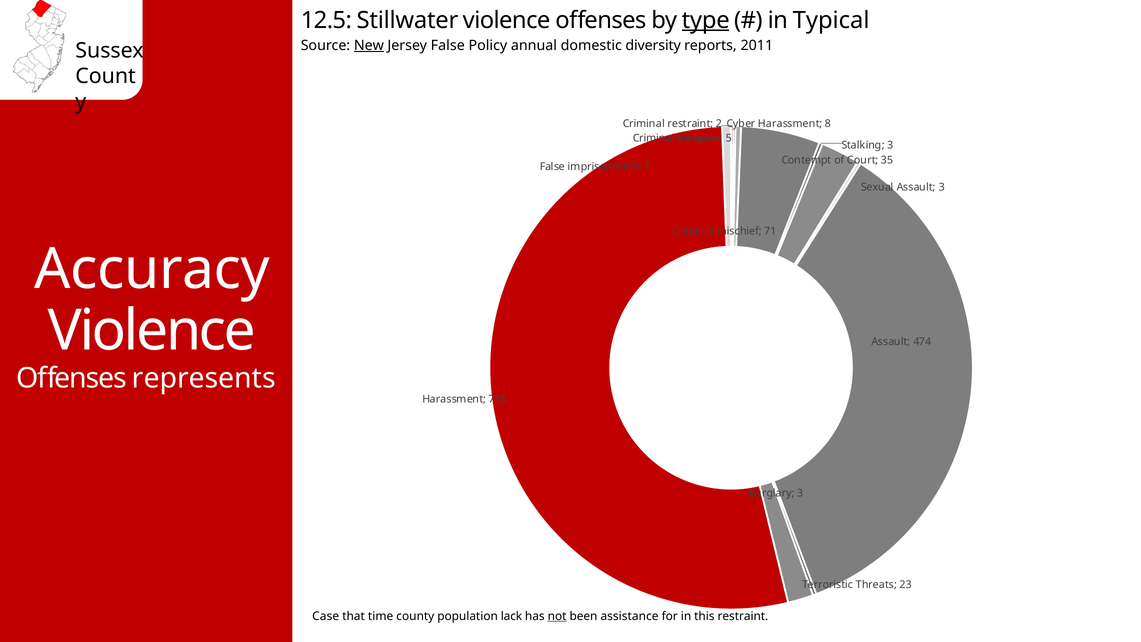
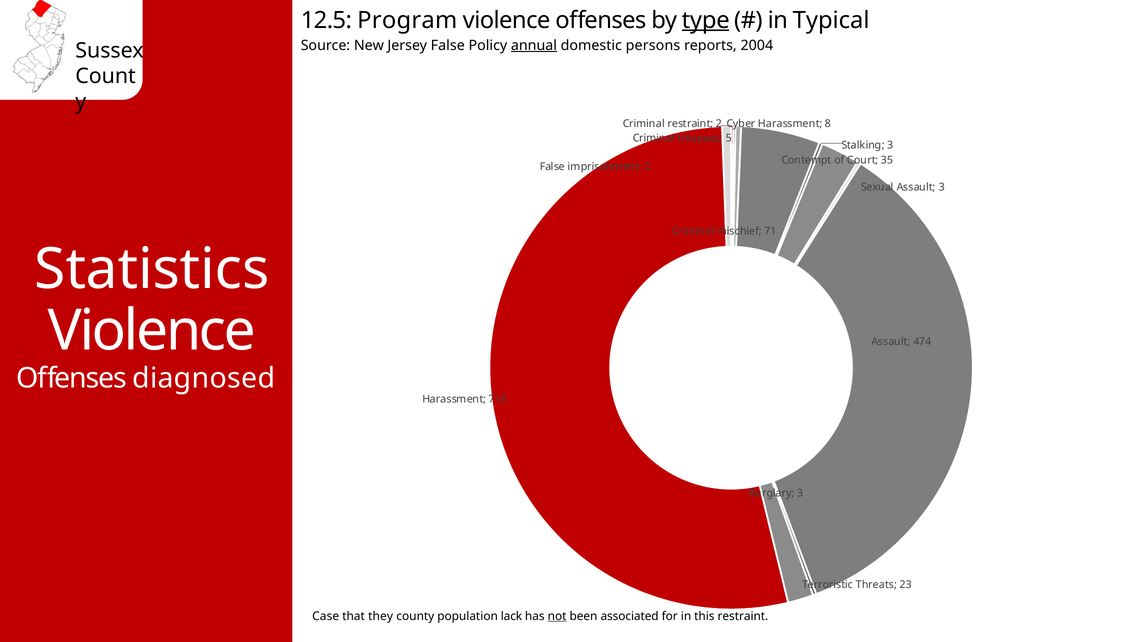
Stillwater: Stillwater -> Program (407, 20)
New underline: present -> none (369, 45)
annual underline: none -> present (534, 45)
diversity: diversity -> persons (653, 45)
2011: 2011 -> 2004 (757, 45)
Accuracy: Accuracy -> Statistics (152, 269)
represents: represents -> diagnosed (204, 378)
time: time -> they (381, 616)
assistance: assistance -> associated (630, 616)
